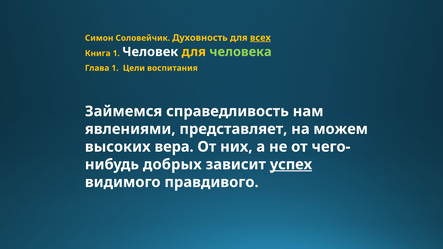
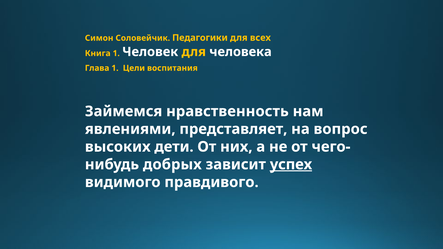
Духовность: Духовность -> Педагогики (200, 38)
всех underline: present -> none (260, 38)
человека colour: light green -> white (240, 52)
справедливость: справедливость -> нравственность (227, 111)
можем: можем -> вопрос (341, 129)
вера: вера -> дети (174, 147)
